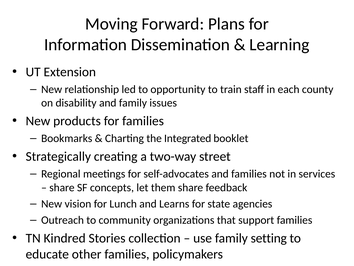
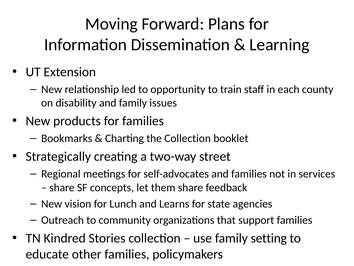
the Integrated: Integrated -> Collection (188, 138)
